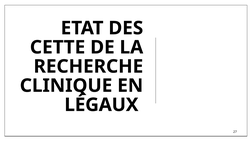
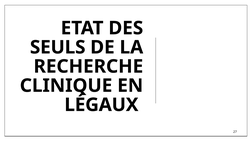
CETTE: CETTE -> SEULS (58, 48)
